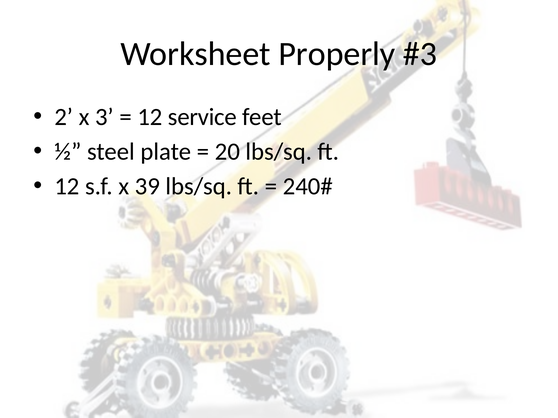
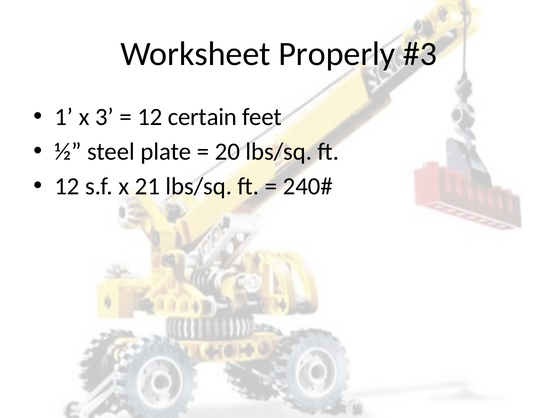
2: 2 -> 1 (64, 117)
service: service -> certain (202, 117)
39: 39 -> 21 (147, 187)
